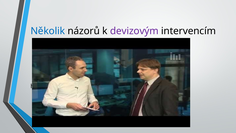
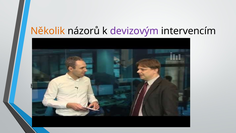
Několik colour: blue -> orange (48, 31)
